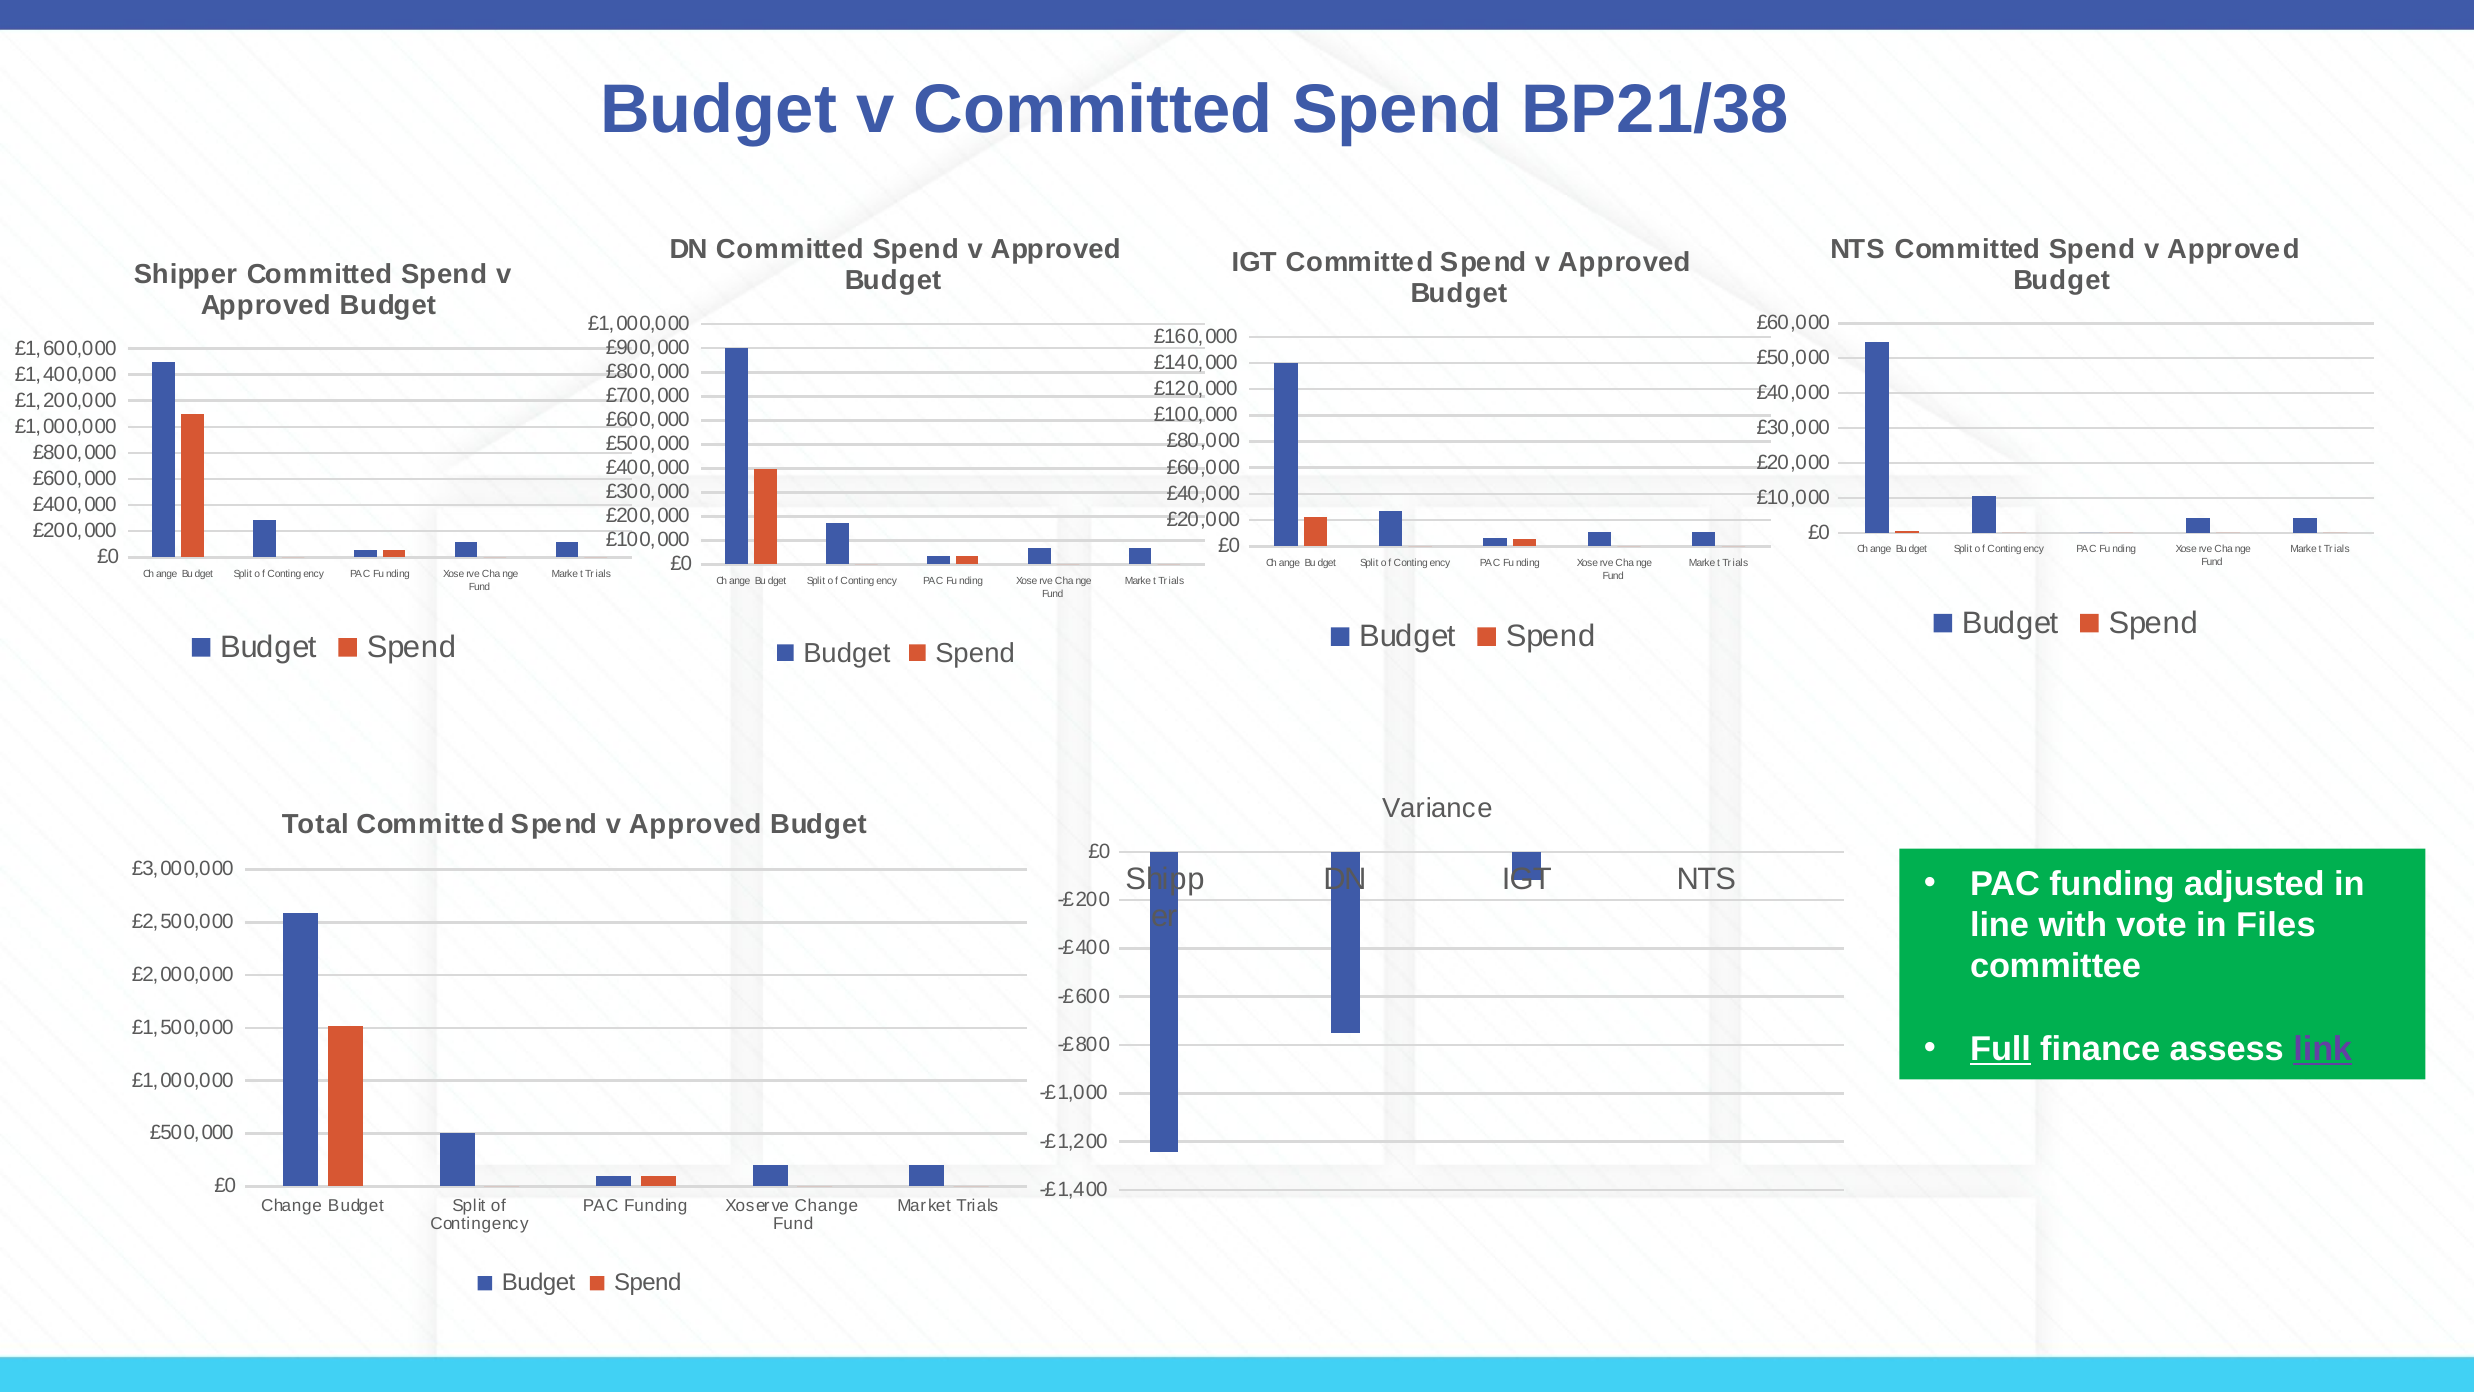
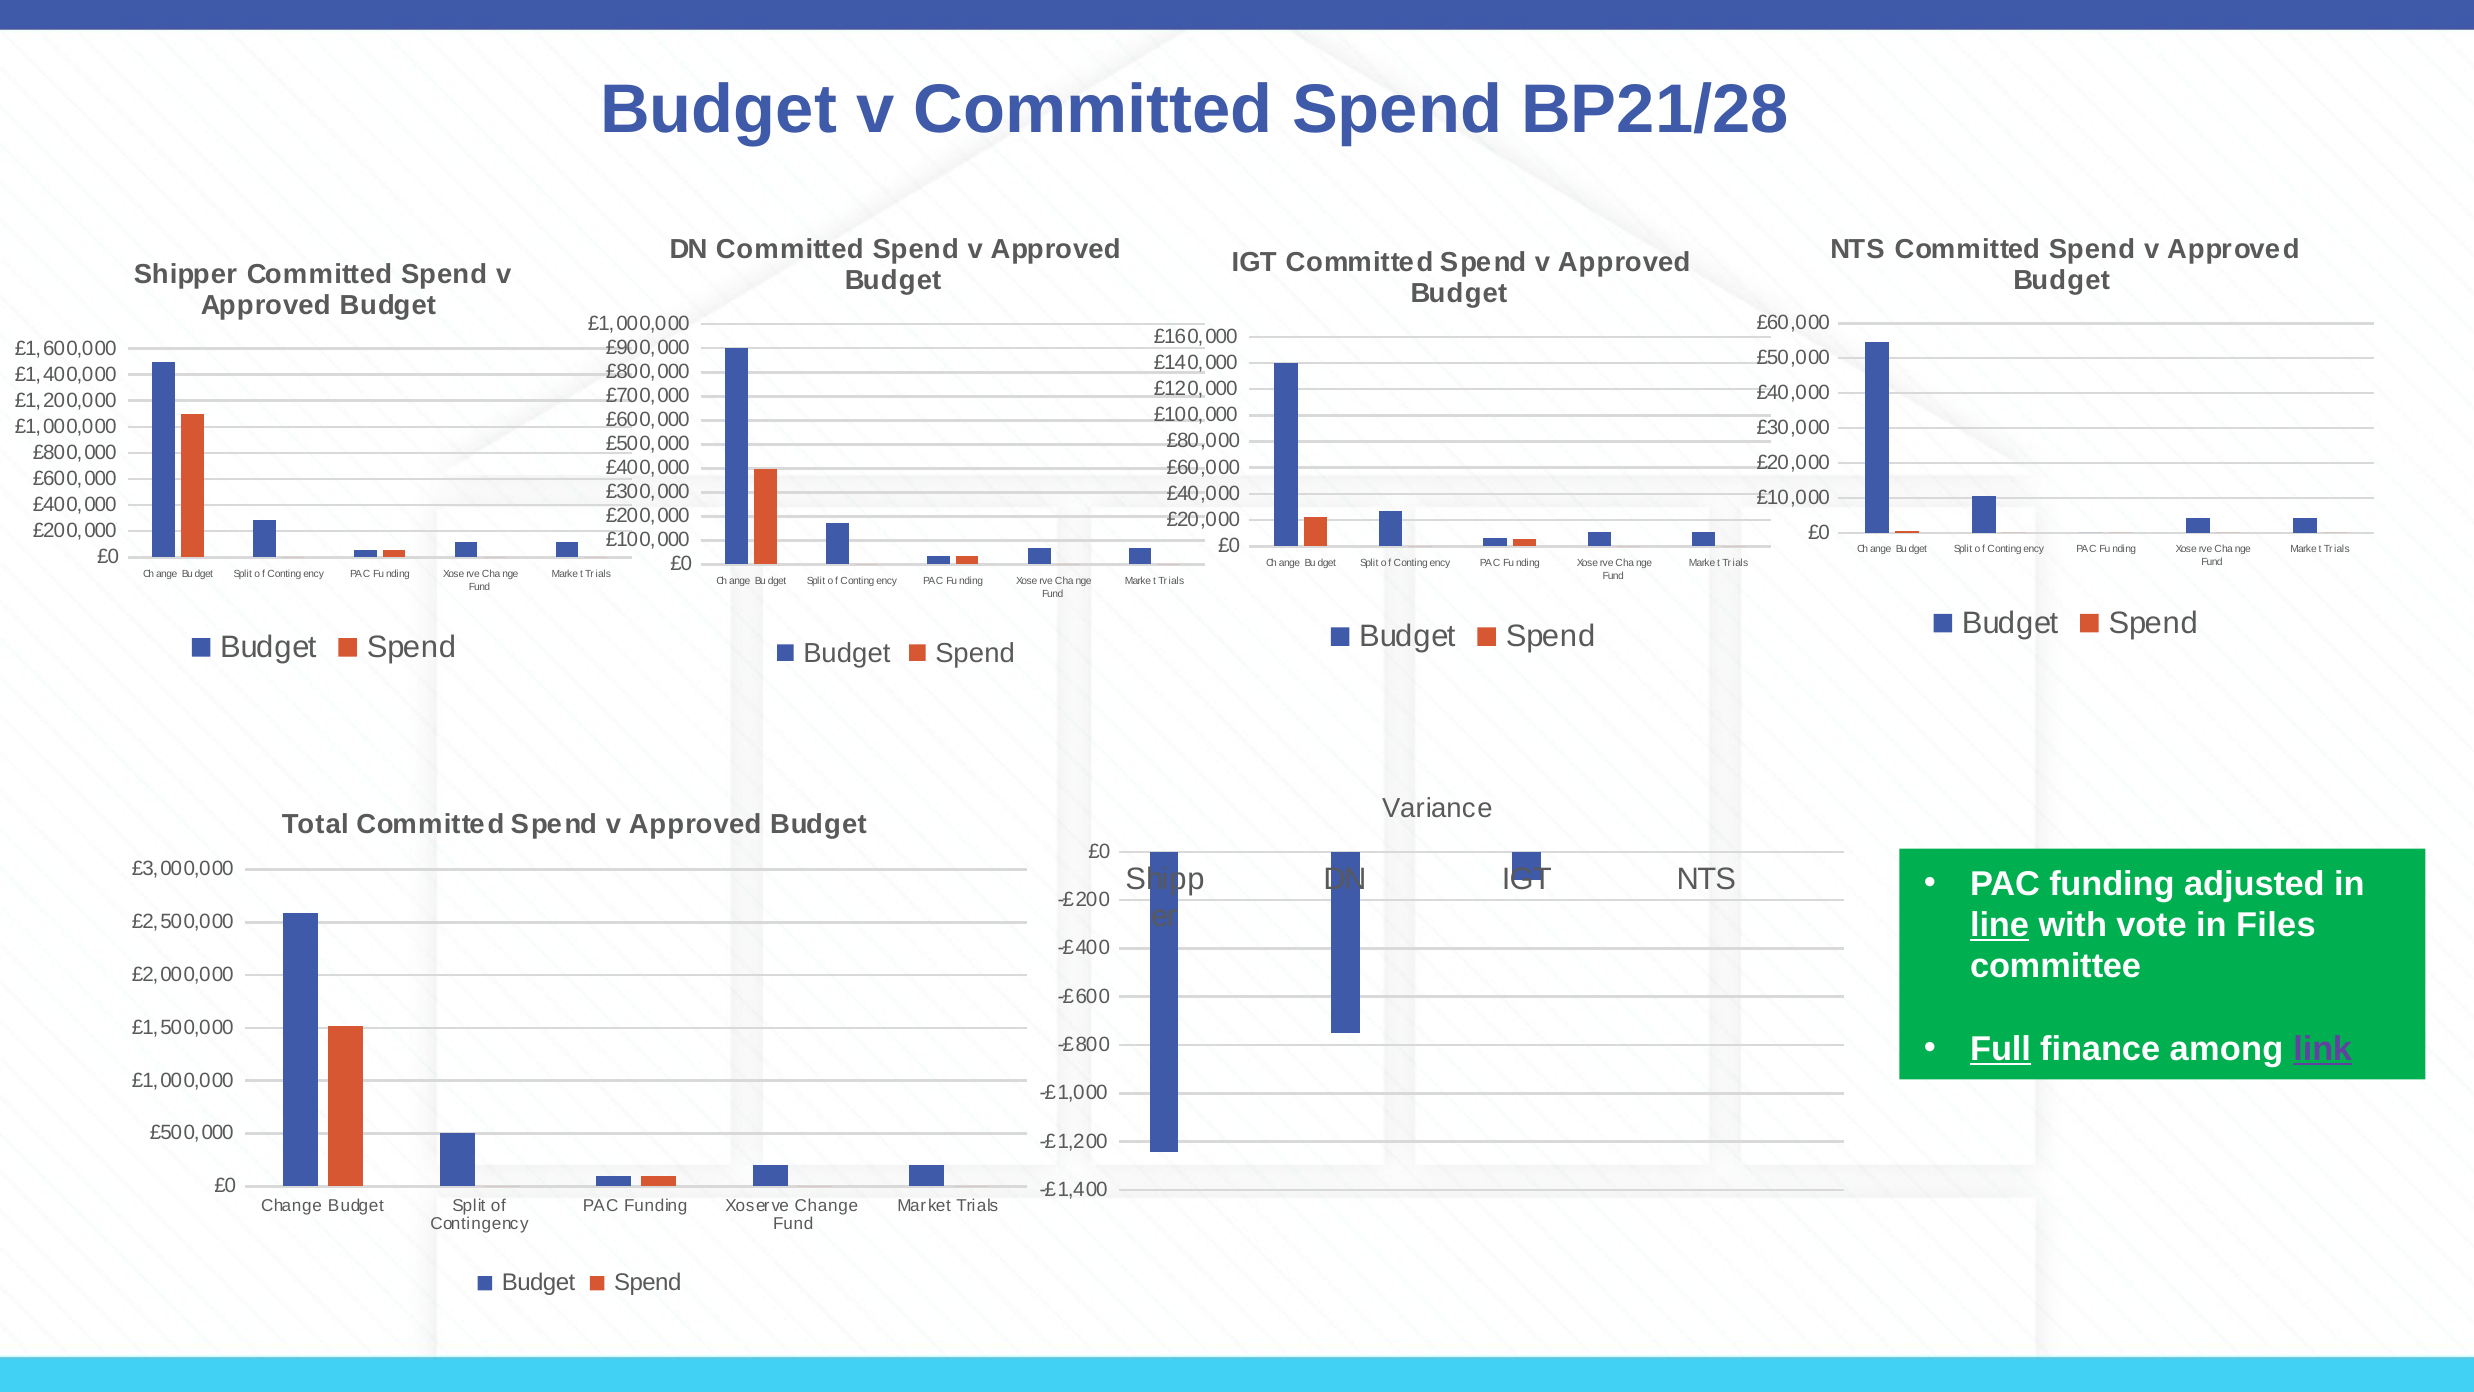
BP21/38: BP21/38 -> BP21/28 (1655, 109)
line underline: none -> present (2000, 925)
assess: assess -> among (2227, 1049)
